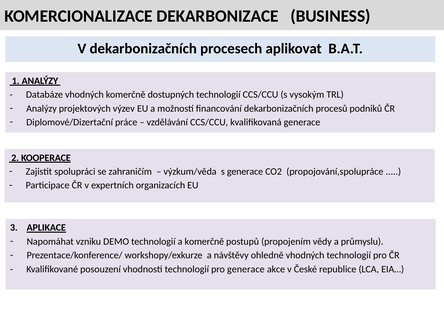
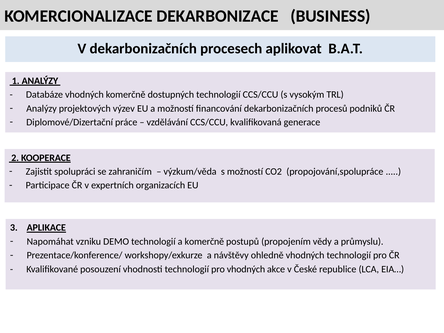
s generace: generace -> možností (245, 172)
pro generace: generace -> vhodných (246, 269)
